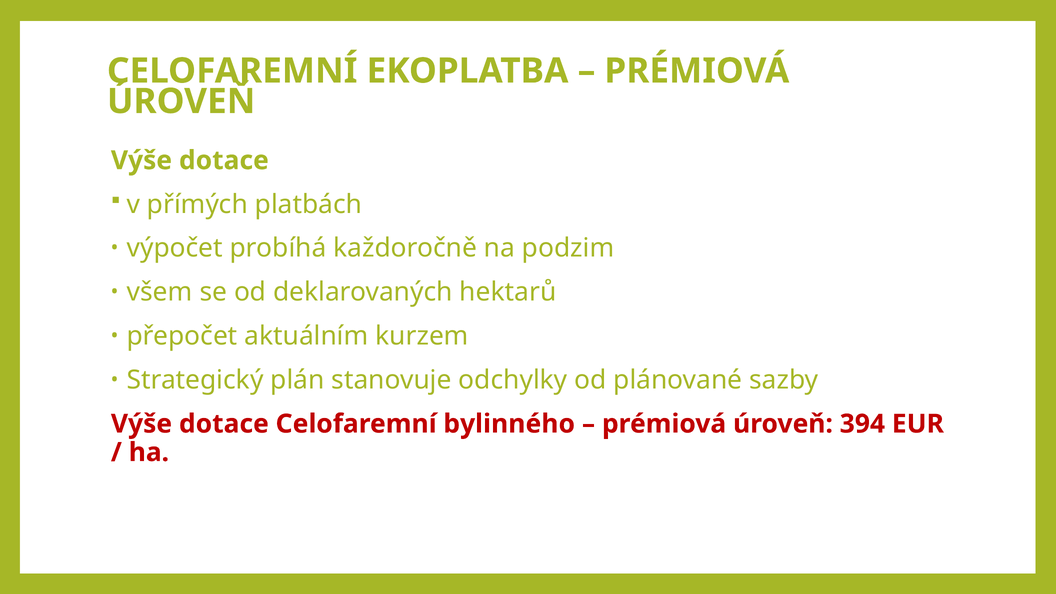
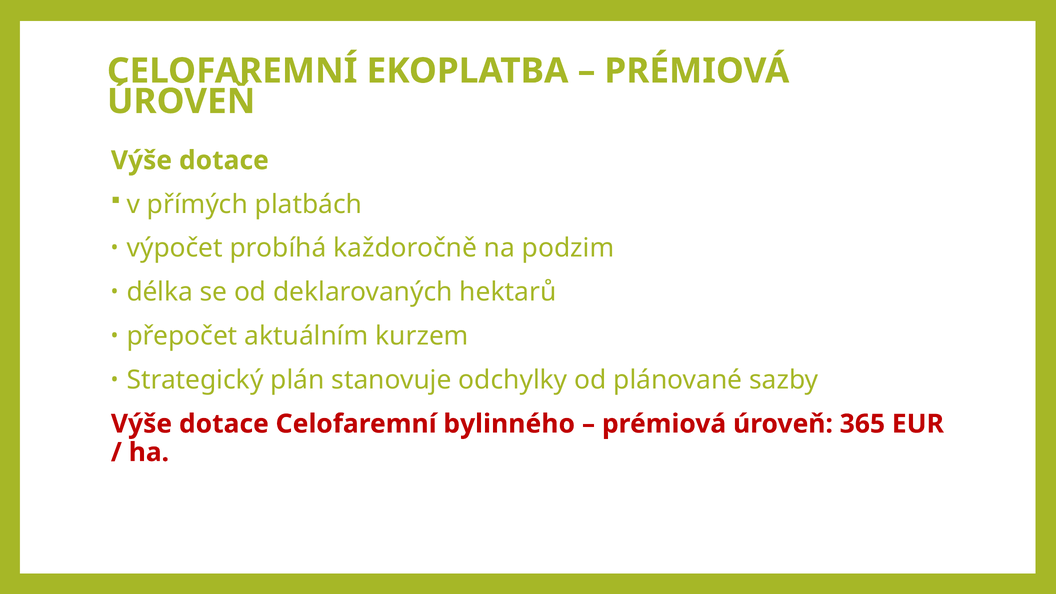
všem: všem -> délka (160, 292)
394: 394 -> 365 (862, 424)
